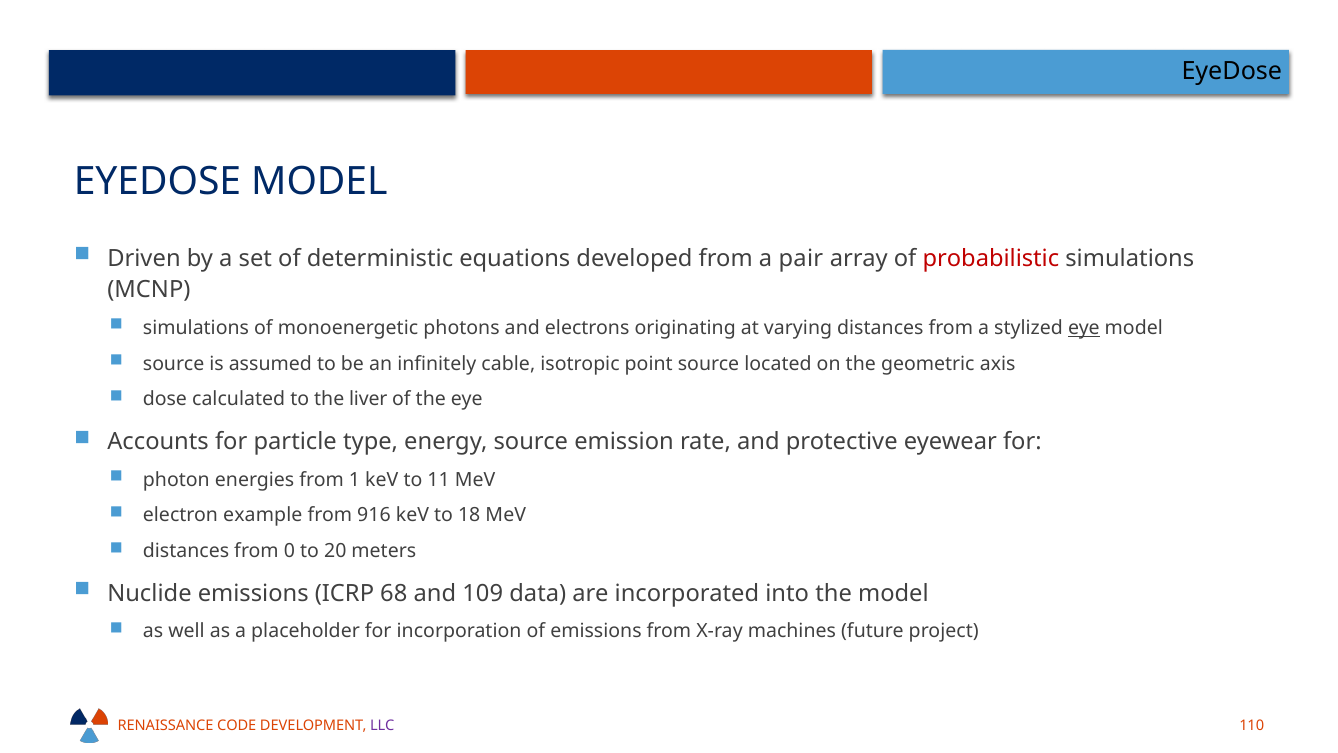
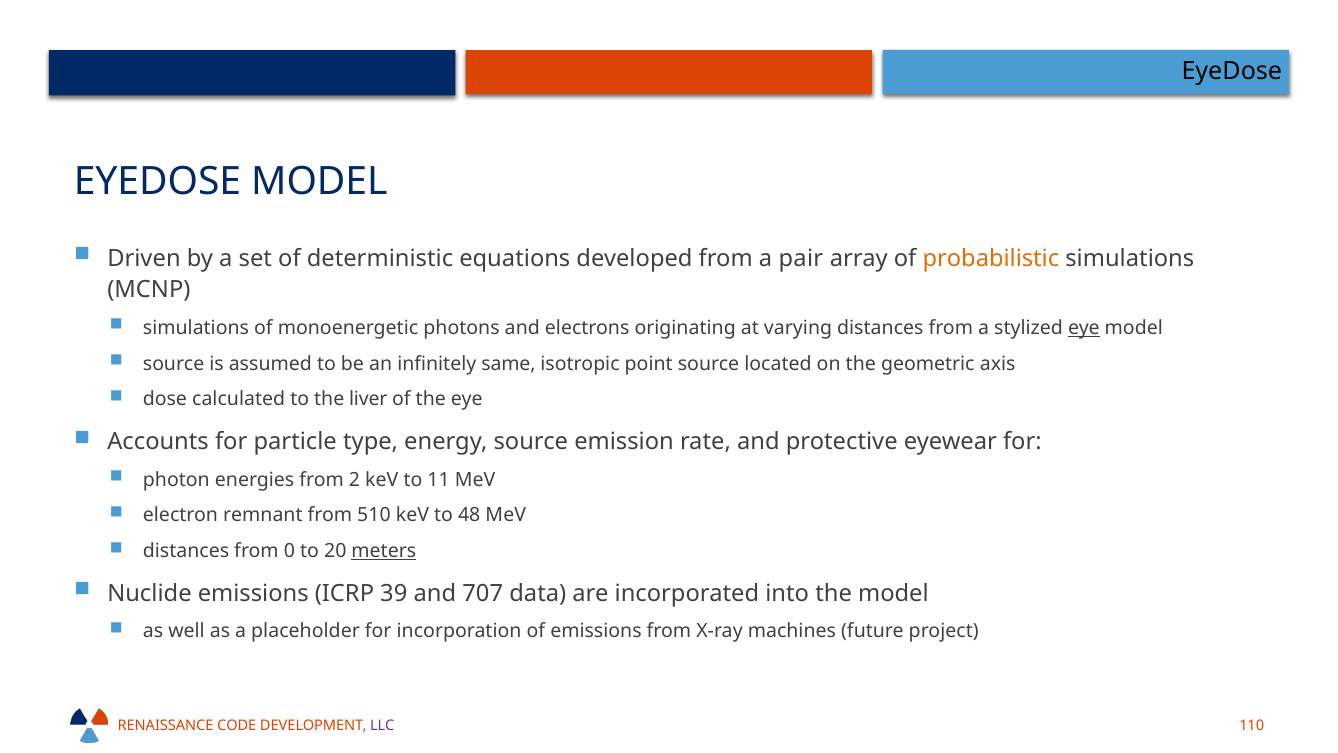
probabilistic colour: red -> orange (991, 258)
cable: cable -> same (508, 363)
1: 1 -> 2 (355, 479)
example: example -> remnant (263, 515)
916: 916 -> 510 (374, 515)
18: 18 -> 48 (469, 515)
meters underline: none -> present (384, 551)
68: 68 -> 39 (394, 593)
109: 109 -> 707 (483, 593)
